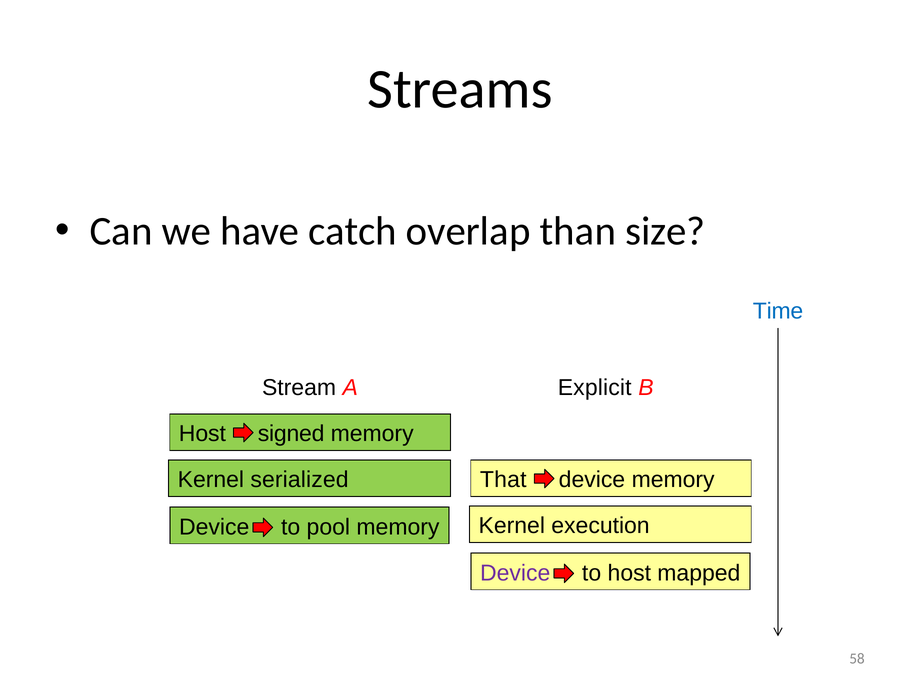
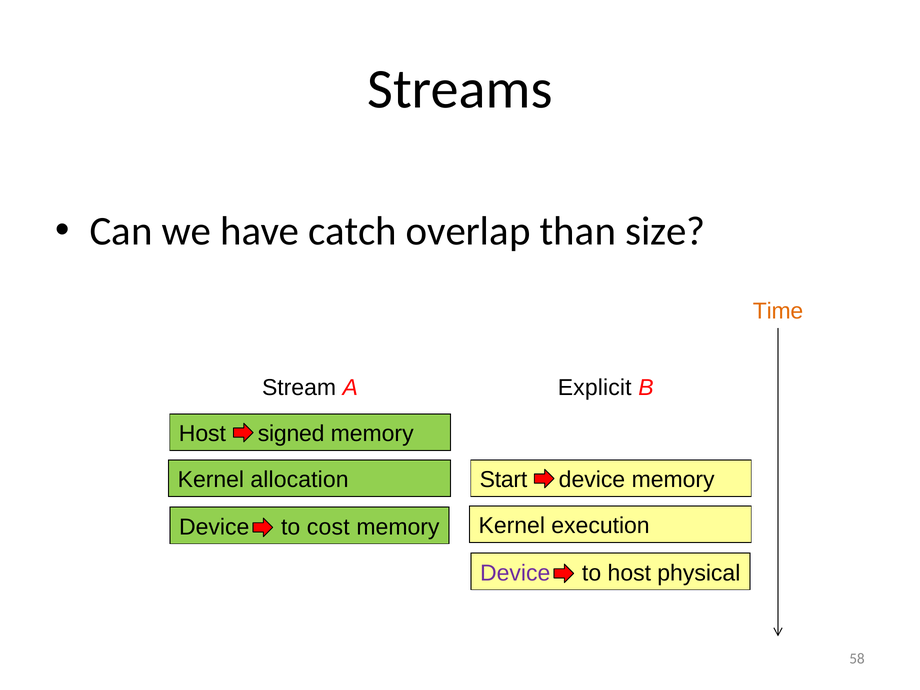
Time colour: blue -> orange (778, 311)
serialized: serialized -> allocation (300, 480)
That: That -> Start (503, 480)
pool: pool -> cost (328, 527)
mapped: mapped -> physical (699, 573)
